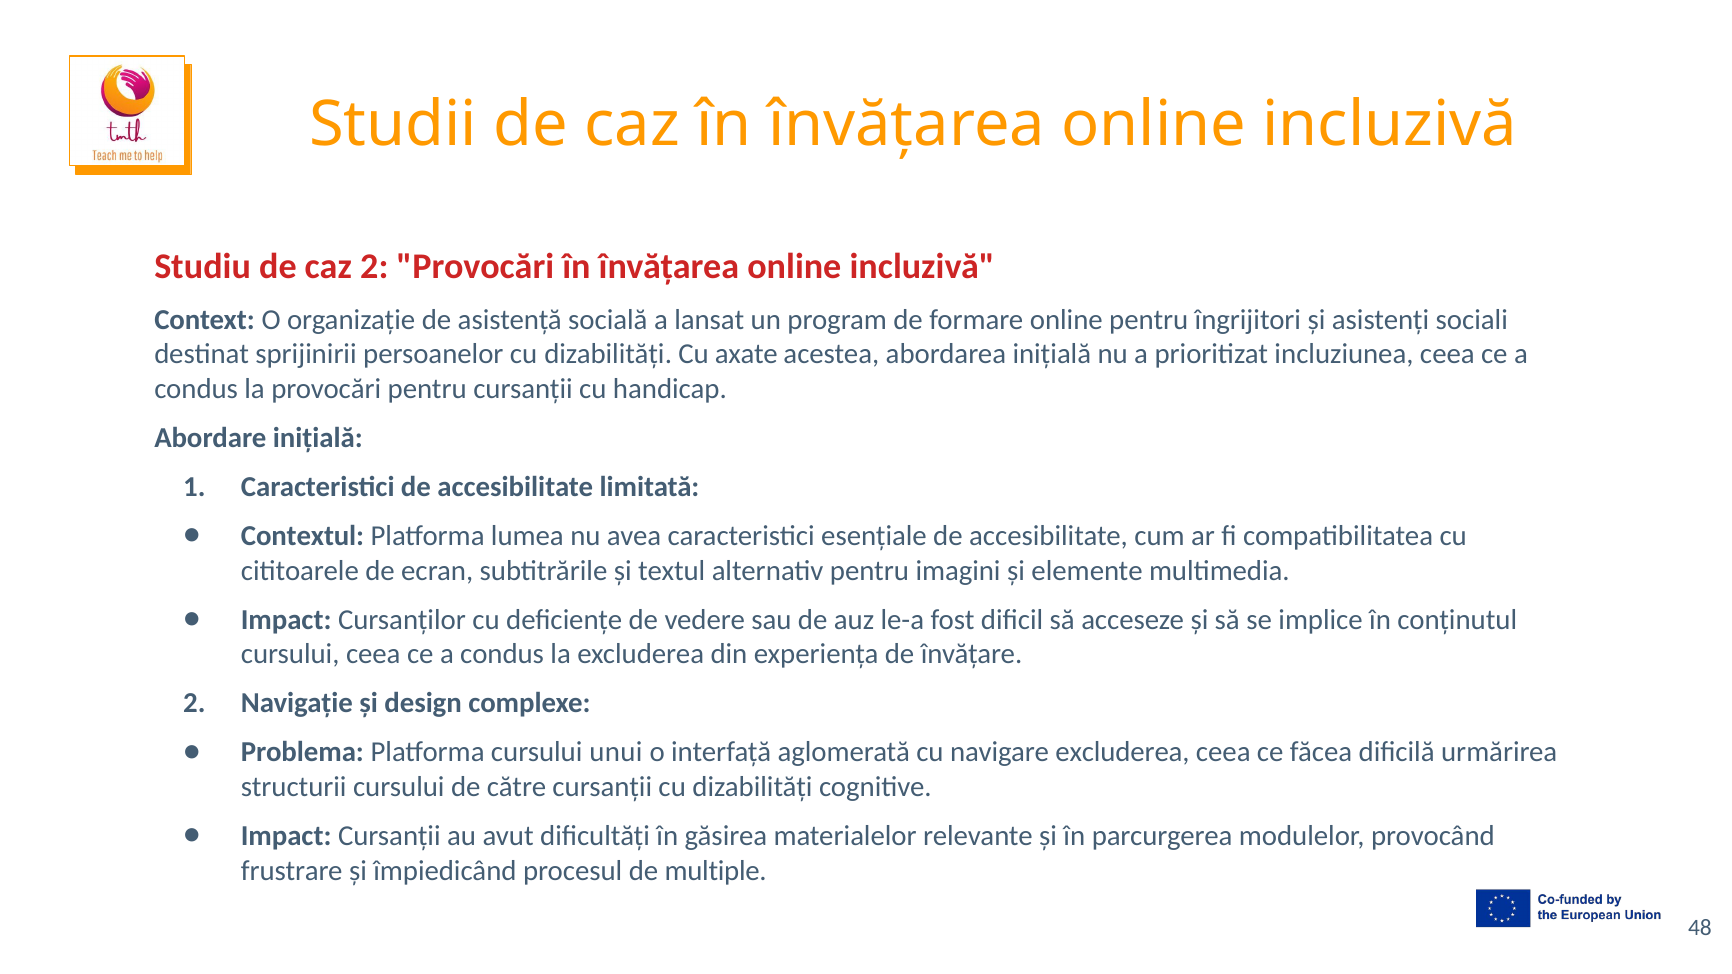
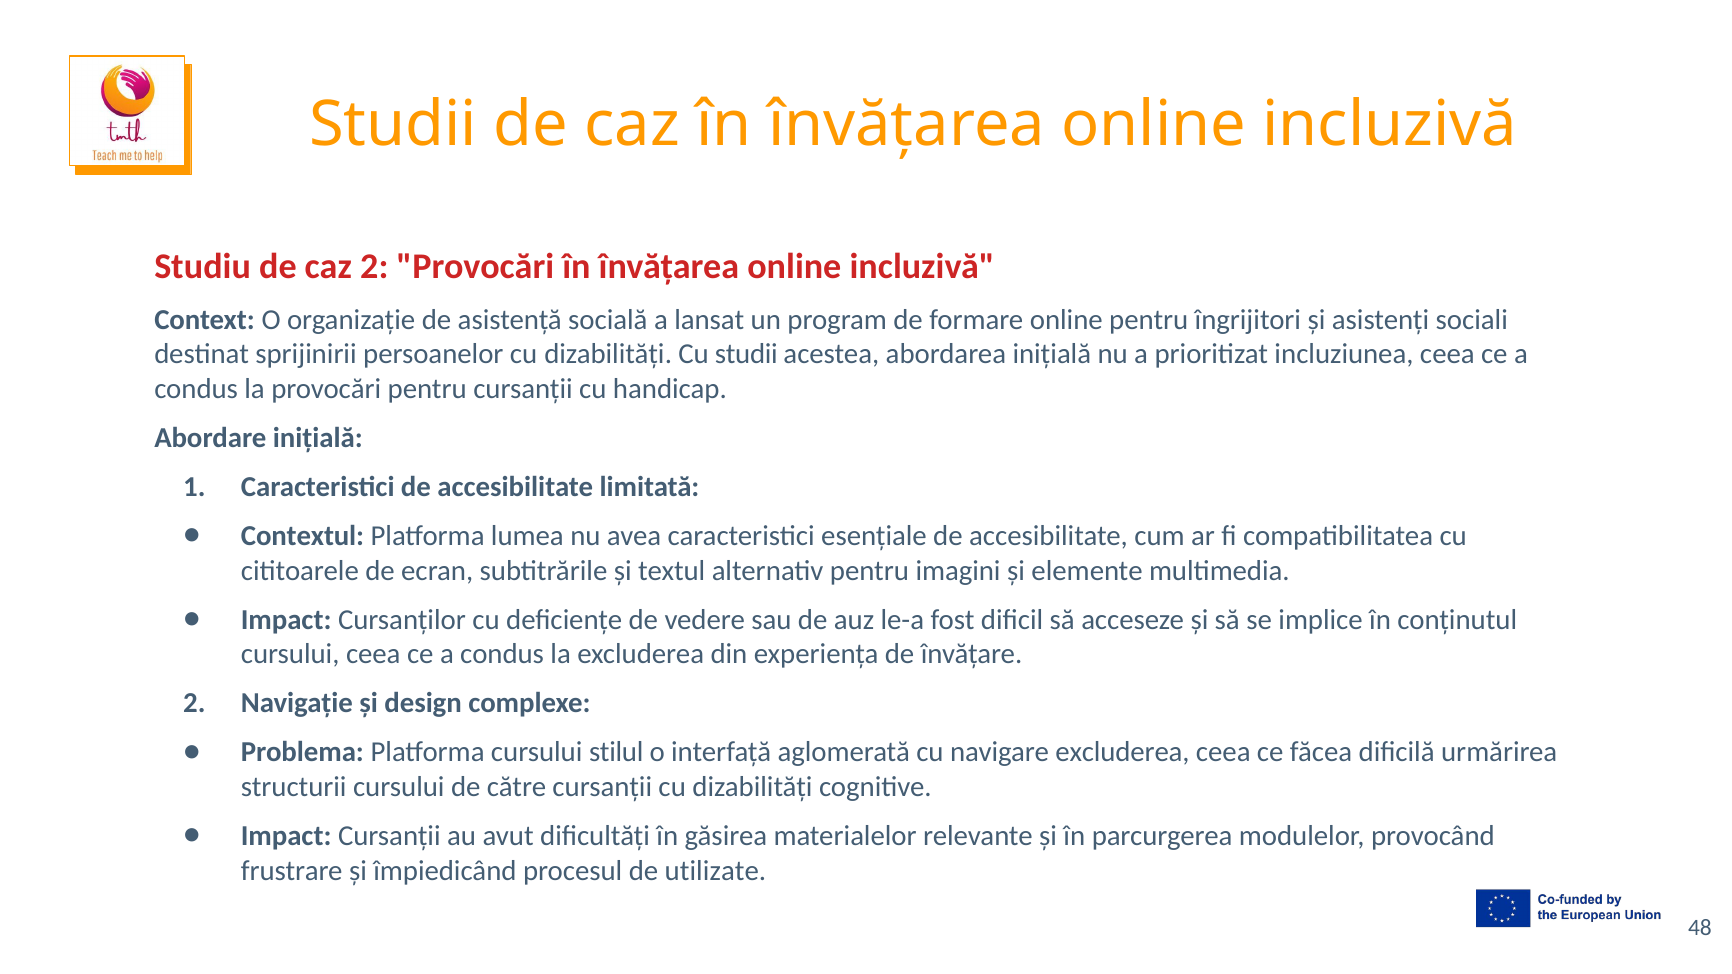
Cu axate: axate -> studii (746, 354)
unui: unui -> stilul (616, 753)
multiple: multiple -> utilizate (715, 871)
